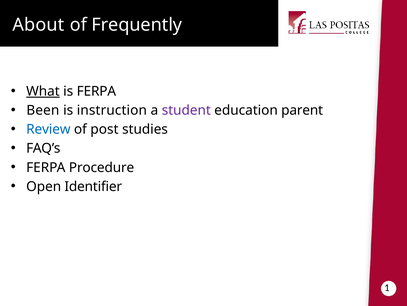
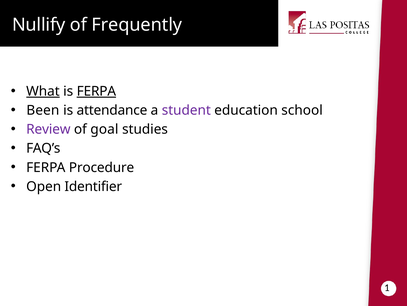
About: About -> Nullify (39, 25)
FERPA underline: none -> present (96, 91)
instruction: instruction -> attendance (112, 110)
parent: parent -> school (302, 110)
Review colour: blue -> purple (48, 129)
post: post -> goal (104, 129)
